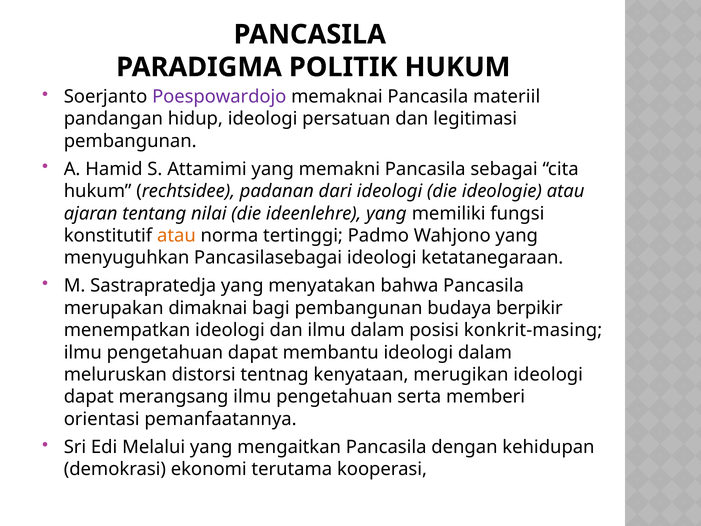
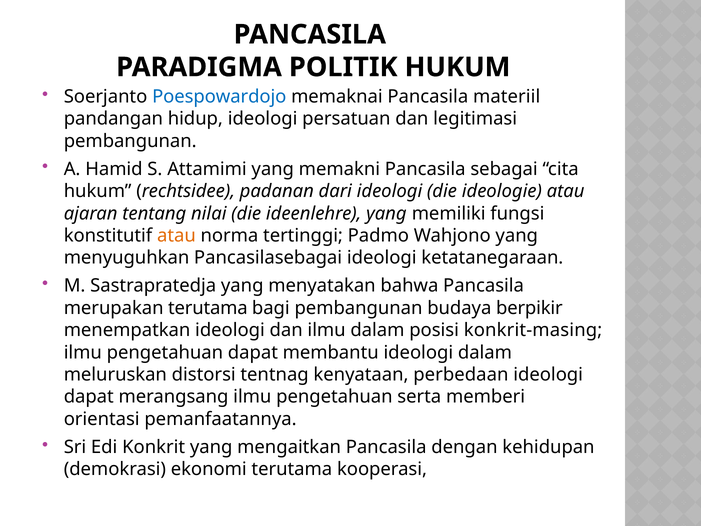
Poespowardojo colour: purple -> blue (219, 97)
merupakan dimaknai: dimaknai -> terutama (208, 308)
merugikan: merugikan -> perbedaan (461, 375)
Melalui: Melalui -> Konkrit (154, 447)
